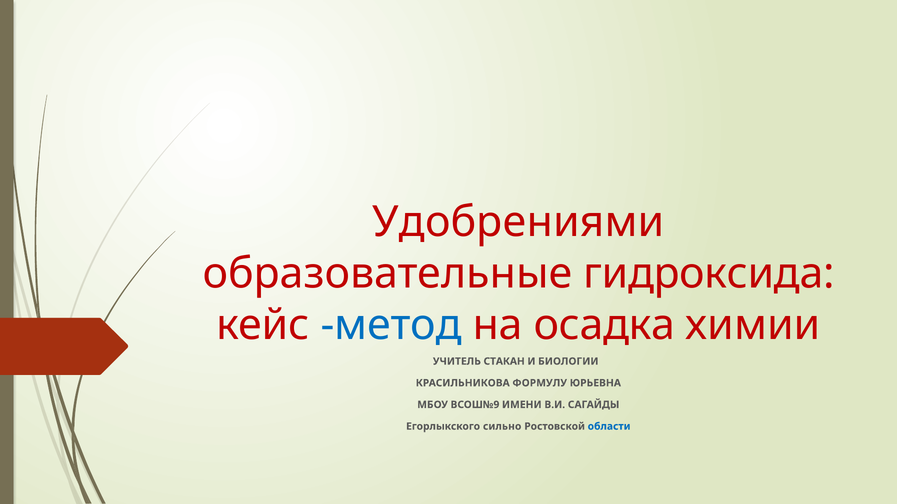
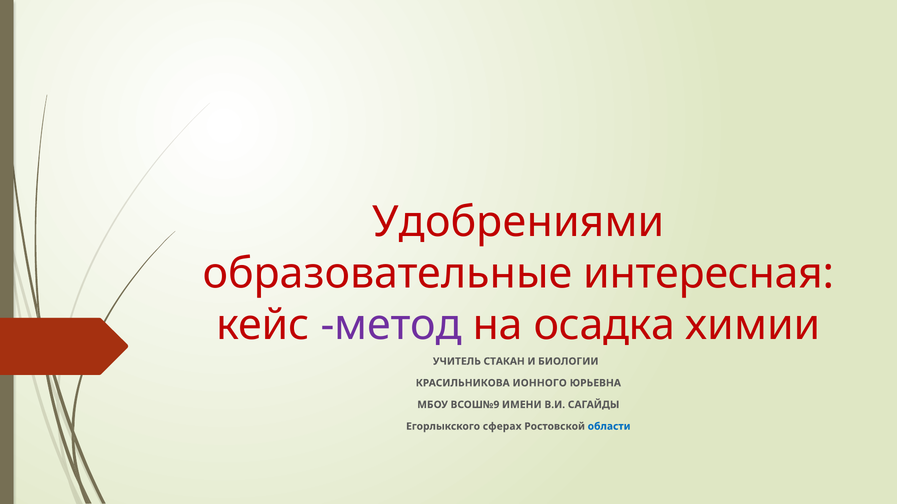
гидроксида: гидроксида -> интересная (709, 274)
метод colour: blue -> purple (391, 325)
ФОРМУЛУ: ФОРМУЛУ -> ИОННОГО (540, 383)
сильно: сильно -> сферах (502, 427)
